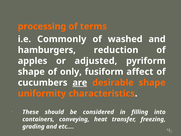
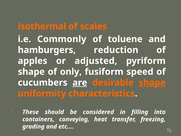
processing: processing -> isothermal (42, 26)
terms: terms -> scales (93, 26)
washed: washed -> toluene (125, 39)
affect: affect -> speed (140, 72)
shape underline: none -> present (152, 82)
